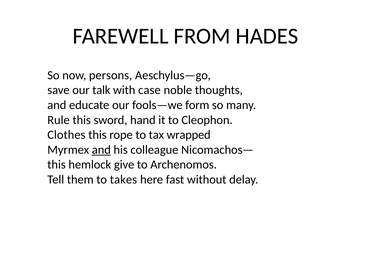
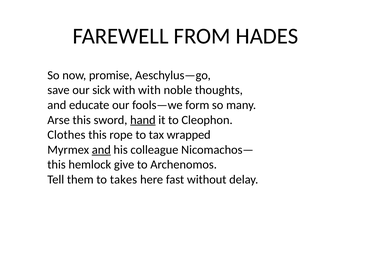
persons: persons -> promise (111, 75)
talk: talk -> sick (101, 90)
with case: case -> with (149, 90)
Rule: Rule -> Arse (59, 120)
hand underline: none -> present (143, 120)
